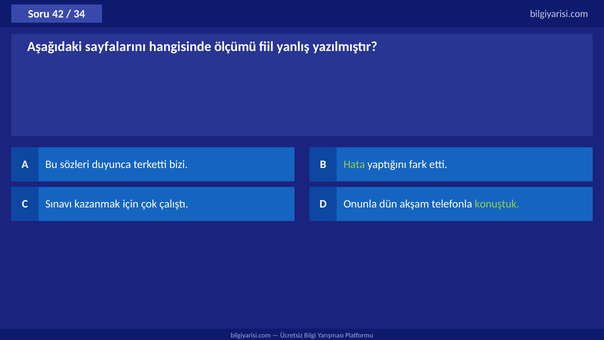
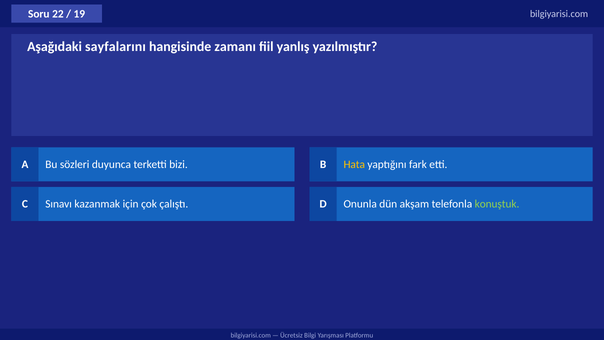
42: 42 -> 22 (58, 14)
34: 34 -> 19 (79, 14)
ölçümü: ölçümü -> zamanı (235, 46)
Hata colour: light green -> yellow (354, 164)
